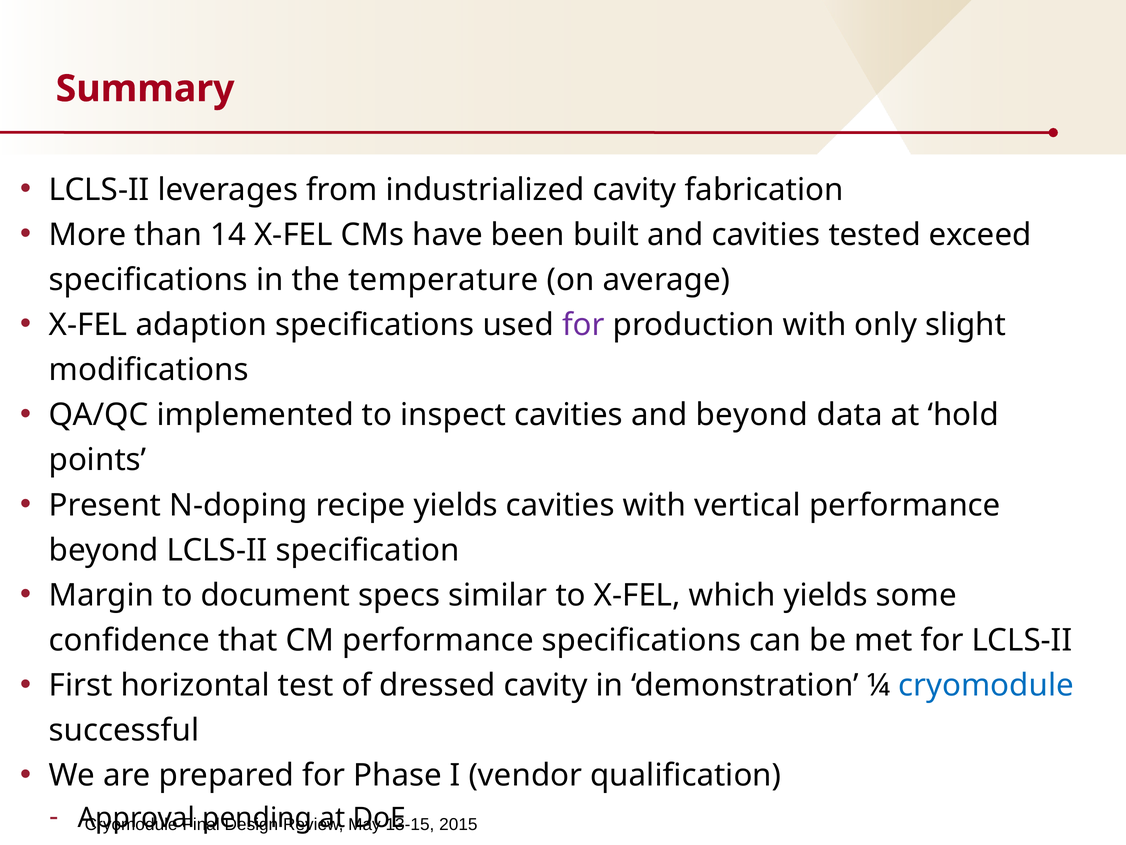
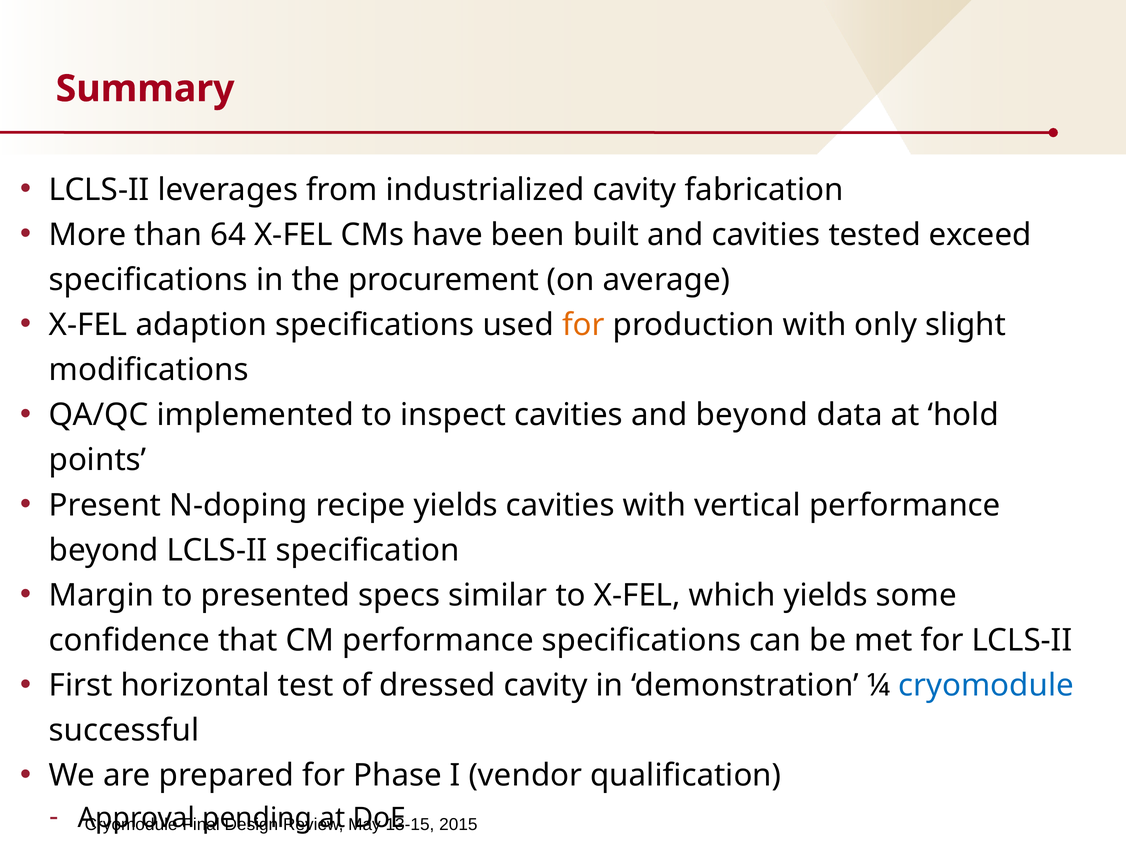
14: 14 -> 64 (228, 235)
temperature: temperature -> procurement (444, 280)
for colour: purple -> orange (583, 325)
document: document -> presented (275, 595)
